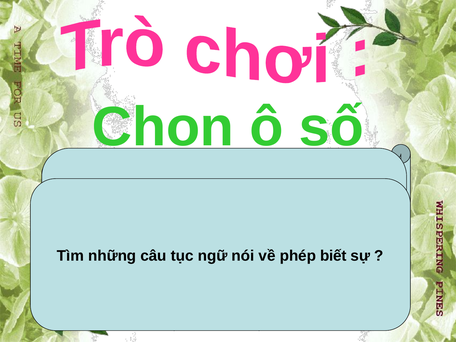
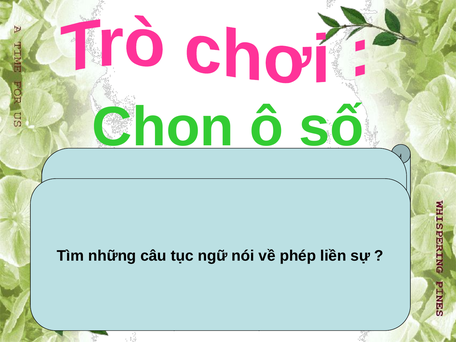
biết: biết -> liền (333, 256)
